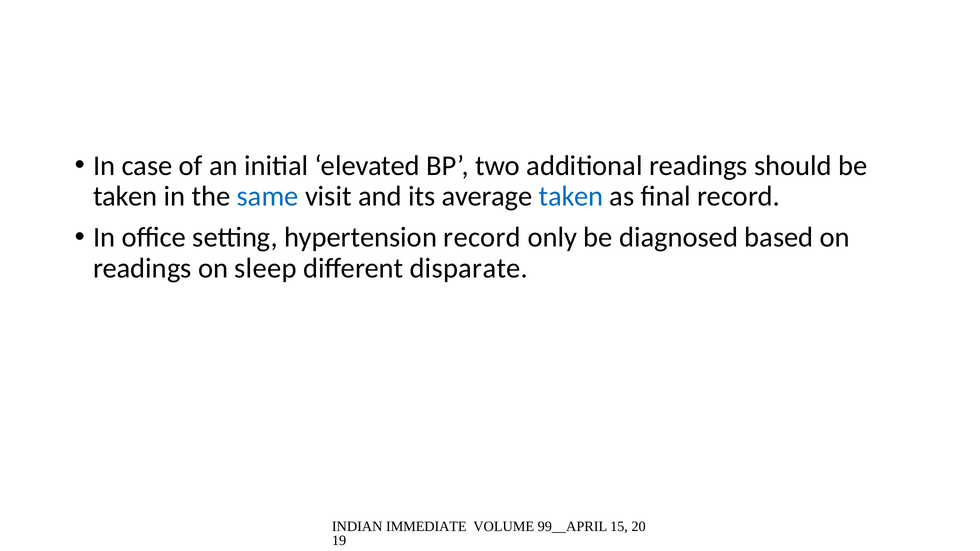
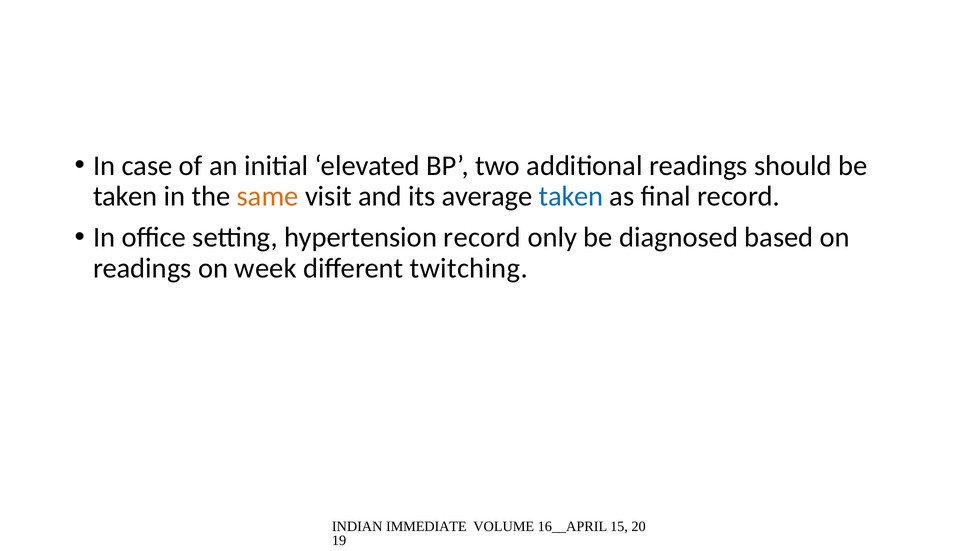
same colour: blue -> orange (268, 197)
sleep: sleep -> week (266, 269)
disparate: disparate -> twitching (469, 269)
99__APRIL: 99__APRIL -> 16__APRIL (572, 527)
